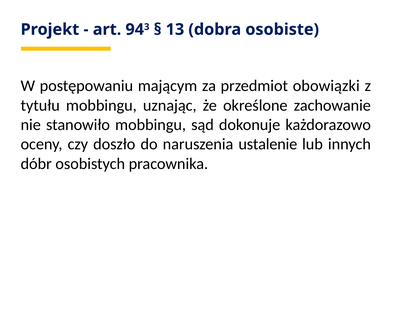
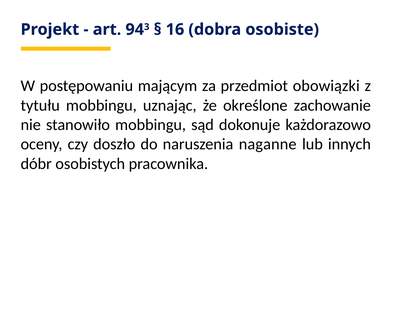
13: 13 -> 16 (175, 29)
ustalenie: ustalenie -> naganne (268, 144)
